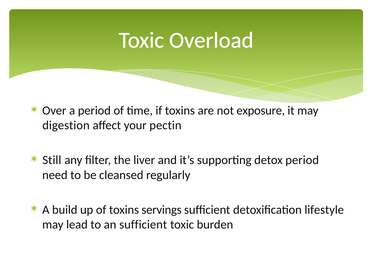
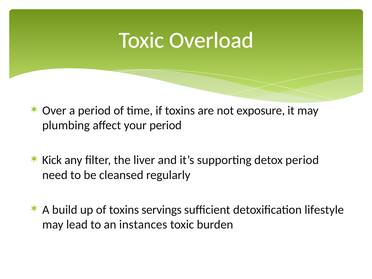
digestion: digestion -> plumbing (66, 125)
your pectin: pectin -> period (166, 125)
Still: Still -> Kick (52, 160)
an sufficient: sufficient -> instances (143, 225)
